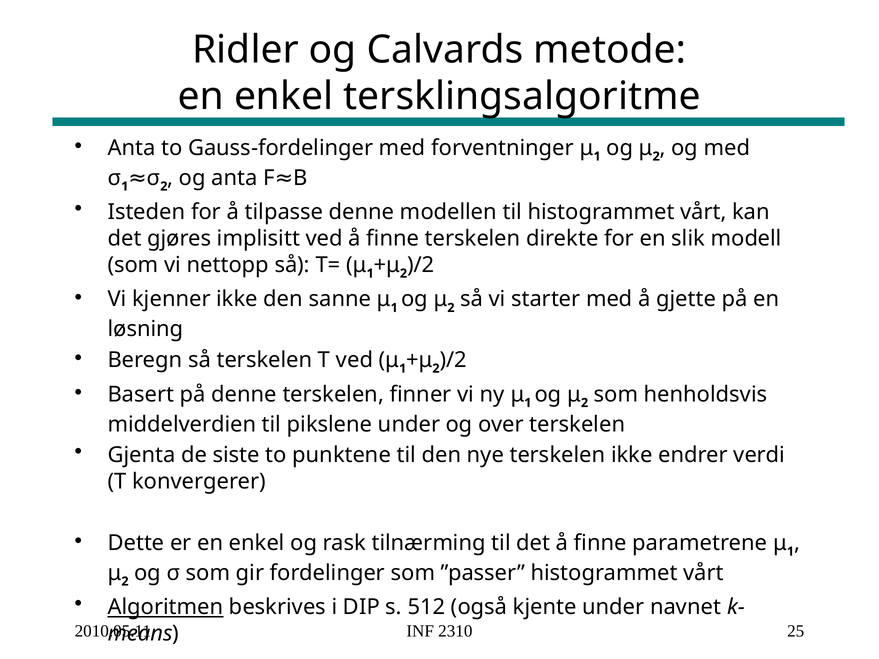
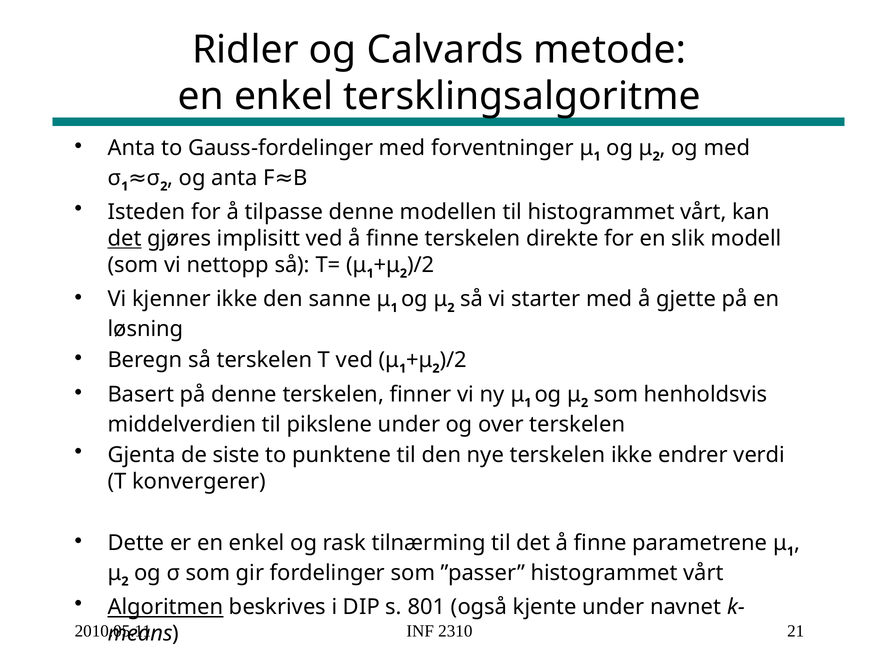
det underline: none -> present (125, 239)
512: 512 -> 801 (426, 607)
25: 25 -> 21 (796, 631)
